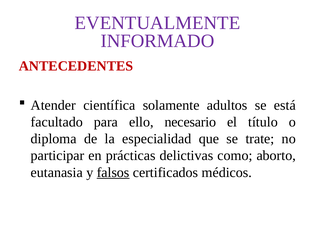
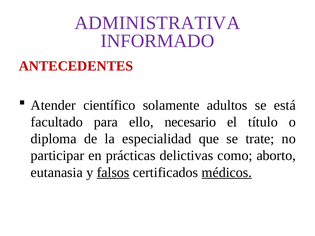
EVENTUALMENTE: EVENTUALMENTE -> ADMINISTRATIVA (157, 23)
científica: científica -> científico (109, 105)
médicos underline: none -> present (227, 173)
